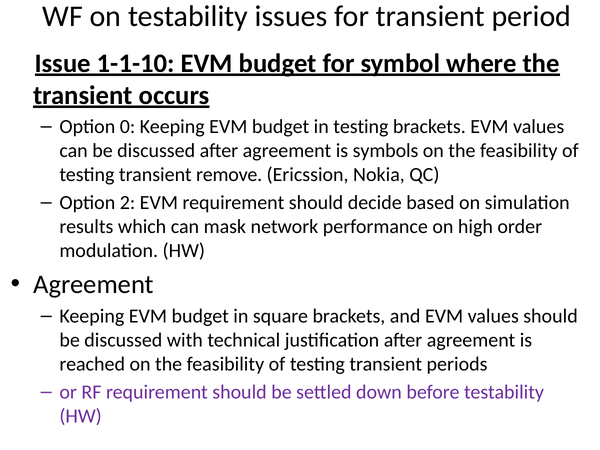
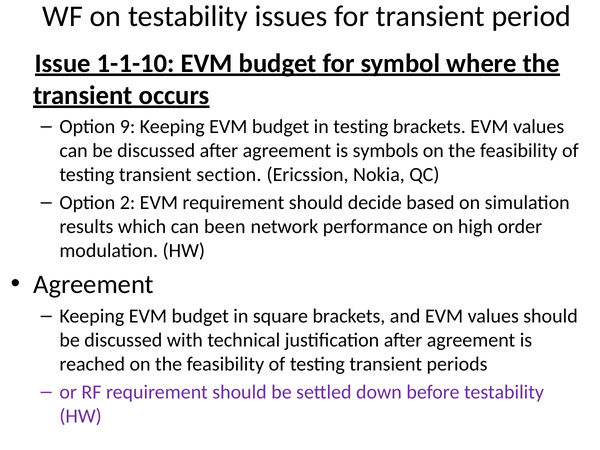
0: 0 -> 9 (128, 127)
remove: remove -> section (229, 175)
mask: mask -> been (225, 227)
